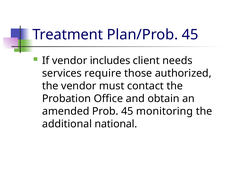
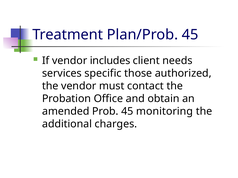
require: require -> specific (103, 73)
national: national -> charges (116, 124)
